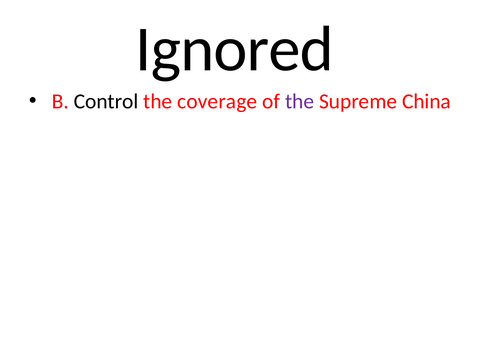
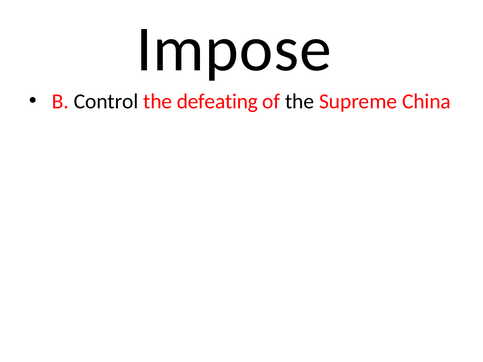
Ignored: Ignored -> Impose (234, 49)
coverage: coverage -> defeating (217, 101)
the colour: purple -> black (300, 101)
